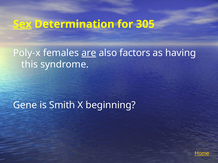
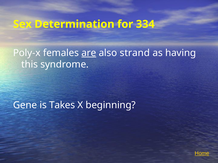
Sex underline: present -> none (22, 24)
305: 305 -> 334 (145, 24)
factors: factors -> strand (135, 53)
Smith: Smith -> Takes (62, 105)
